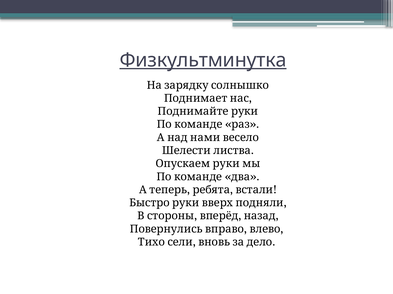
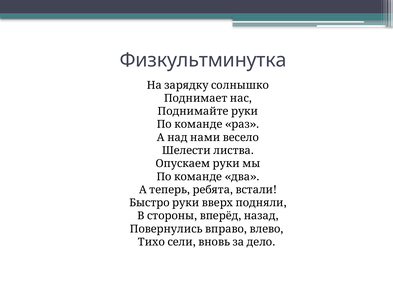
Физкультминутка underline: present -> none (203, 60)
